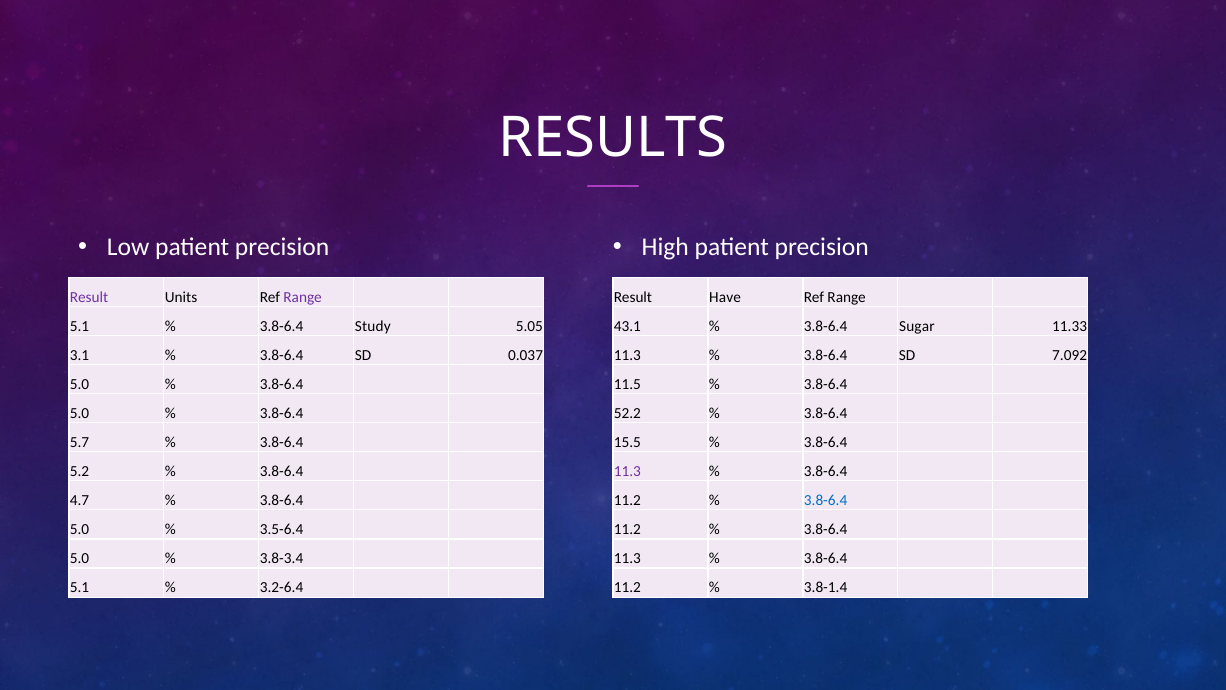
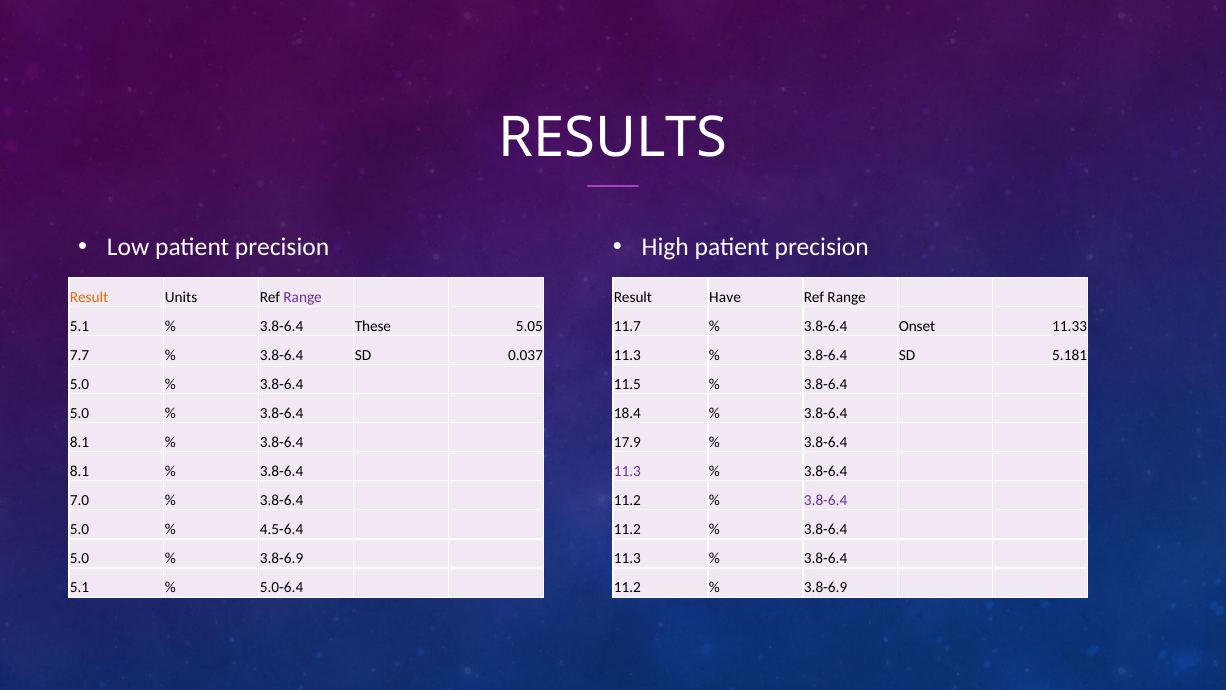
Result colour: purple -> orange (89, 297)
Study: Study -> These (373, 326)
43.1: 43.1 -> 11.7 (627, 326)
Sugar: Sugar -> Onset (917, 326)
3.1: 3.1 -> 7.7 (80, 355)
7.092: 7.092 -> 5.181 (1070, 355)
52.2: 52.2 -> 18.4 (627, 413)
5.7: 5.7 -> 8.1 (80, 442)
15.5: 15.5 -> 17.9 (627, 442)
5.2: 5.2 -> 8.1 (80, 471)
4.7: 4.7 -> 7.0 (80, 500)
3.8-6.4 colour: blue -> purple (826, 500)
3.5-6.4: 3.5-6.4 -> 4.5-6.4 (282, 529)
3.8-3.4: 3.8-3.4 -> 3.8-6.9 (282, 559)
3.2-6.4: 3.2-6.4 -> 5.0-6.4 (282, 588)
3.8-1.4: 3.8-1.4 -> 3.8-6.9 (826, 588)
